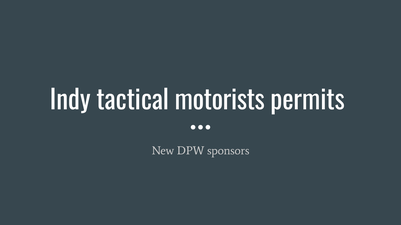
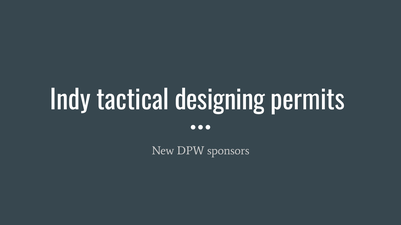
motorists: motorists -> designing (220, 101)
